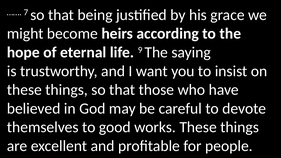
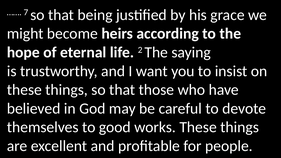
9: 9 -> 2 (140, 50)
